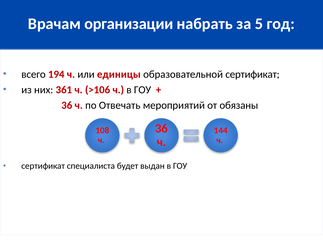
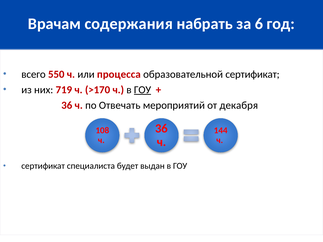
организации: организации -> содержания (129, 24)
5: 5 -> 6 (259, 24)
194: 194 -> 550 (56, 74)
единицы: единицы -> процесса (119, 74)
361: 361 -> 719 (64, 90)
>106: >106 -> >170 (98, 90)
ГОУ underline: none -> present (142, 90)
обязаны: обязаны -> декабря (239, 105)
